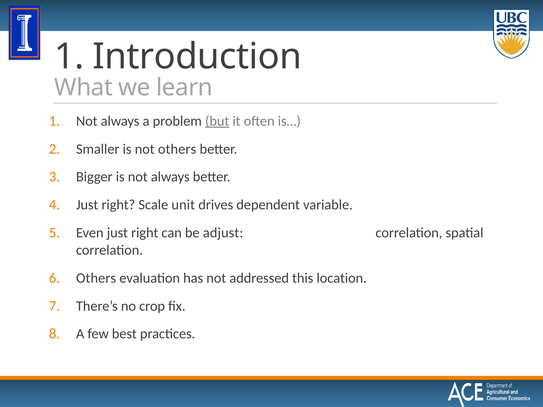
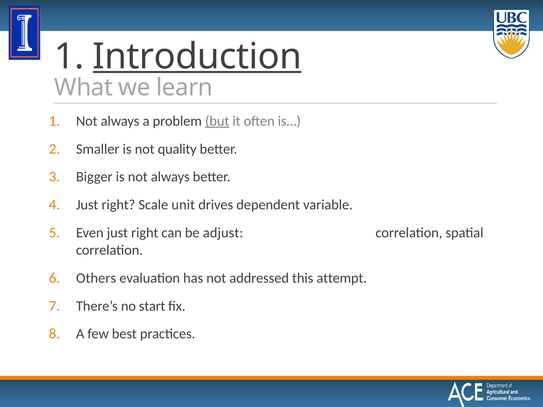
Introduction underline: none -> present (197, 56)
not others: others -> quality (177, 149)
location: location -> attempt (342, 278)
crop: crop -> start (152, 306)
